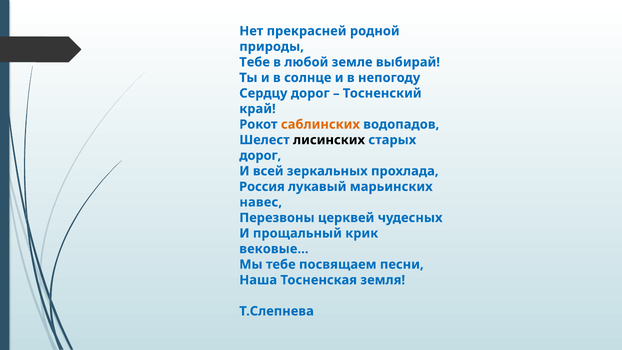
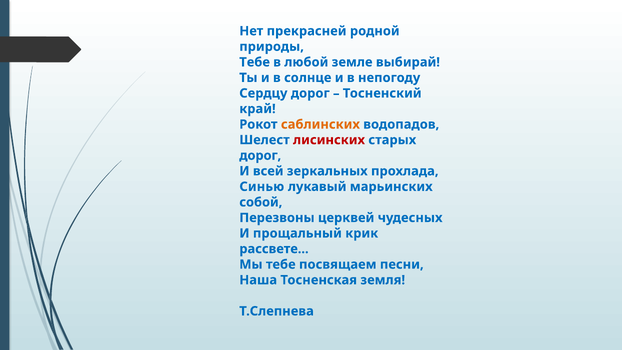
лисинских colour: black -> red (329, 140)
Россия: Россия -> Синью (262, 187)
навес: навес -> собой (261, 202)
вековые: вековые -> рассвете (274, 249)
